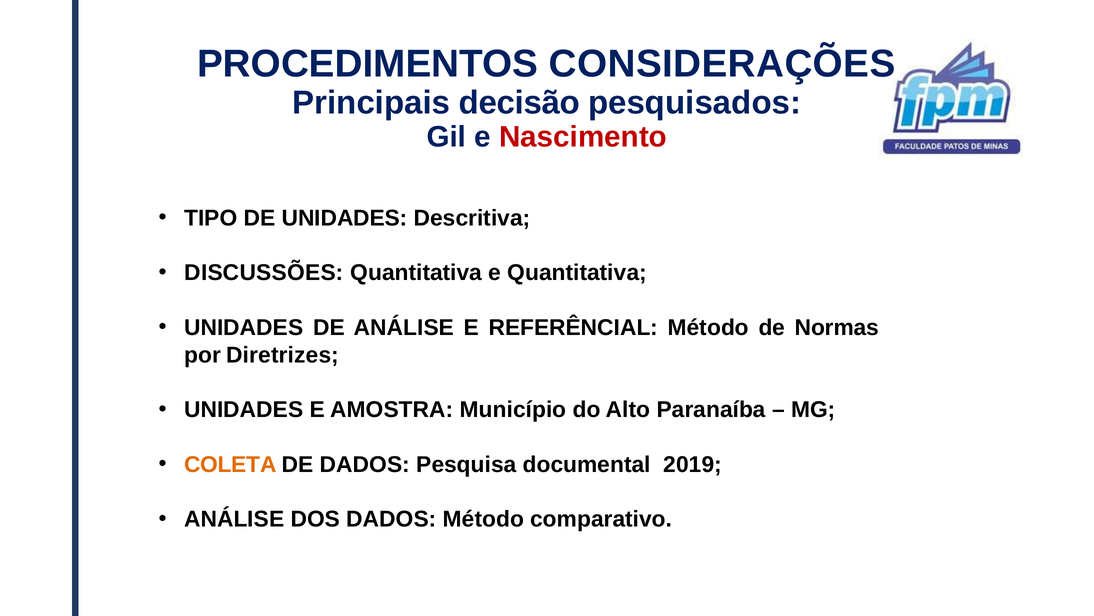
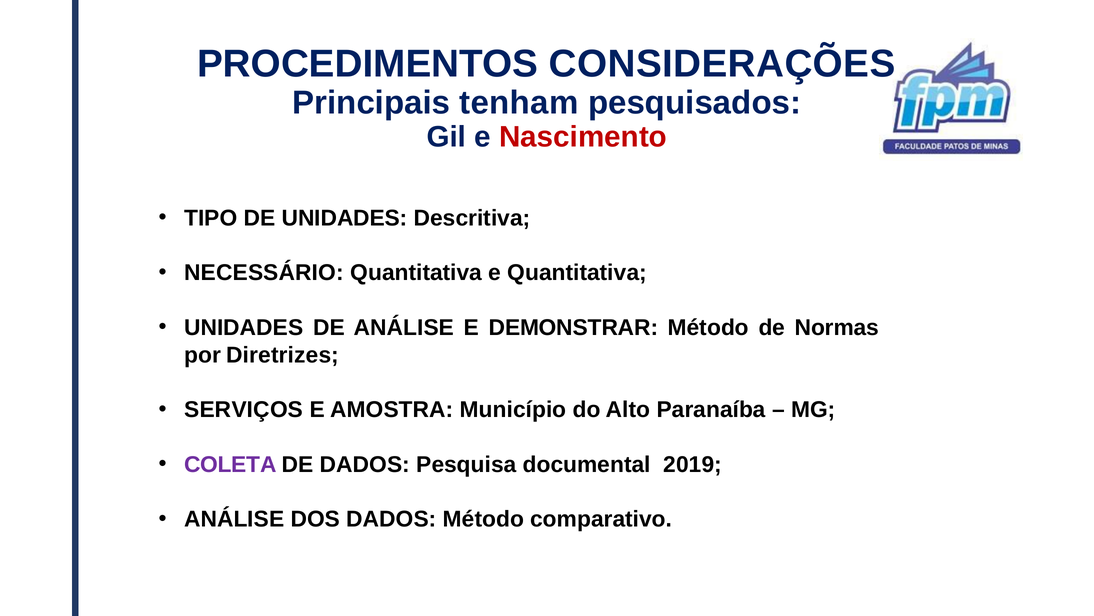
decisão: decisão -> tenham (519, 103)
DISCUSSÕES: DISCUSSÕES -> NECESSÁRIO (264, 273)
REFERÊNCIAL: REFERÊNCIAL -> DEMONSTRAR (573, 327)
UNIDADES: UNIDADES -> SERVIÇOS (244, 409)
COLETA colour: orange -> purple (230, 464)
